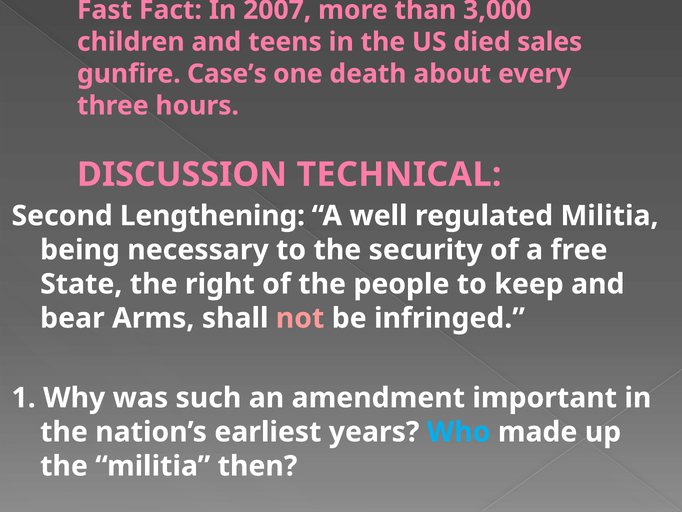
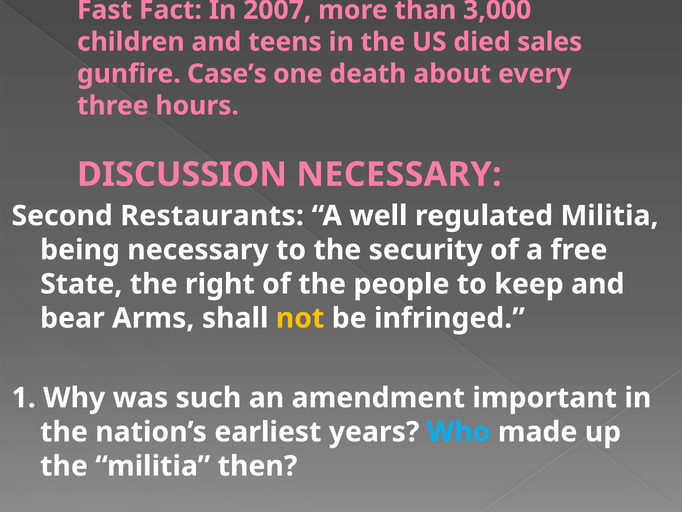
DISCUSSION TECHNICAL: TECHNICAL -> NECESSARY (399, 174)
Lengthening: Lengthening -> Restaurants (212, 216)
not colour: pink -> yellow (300, 318)
